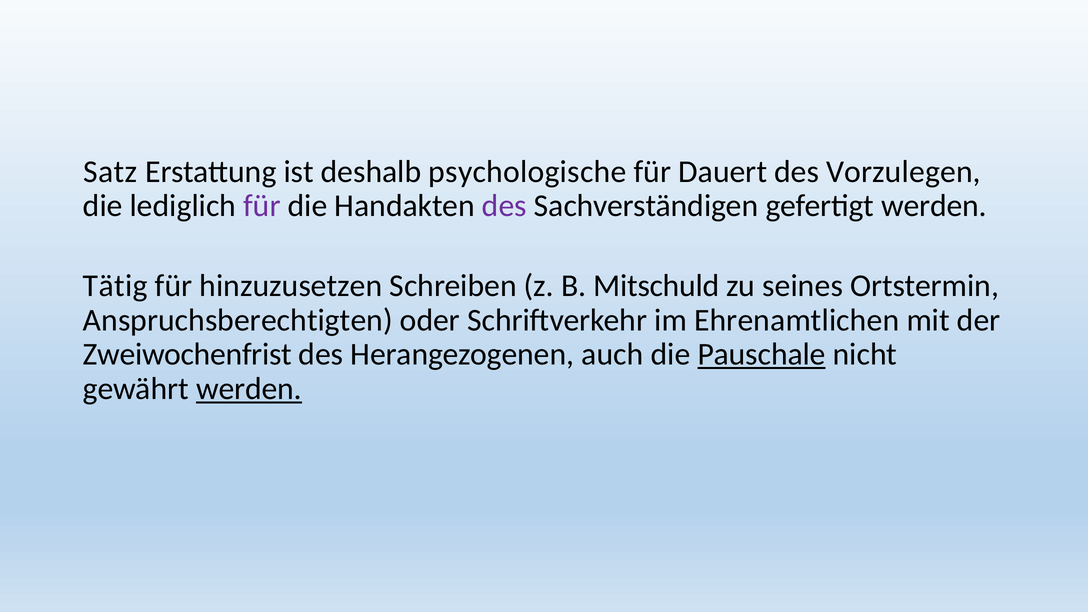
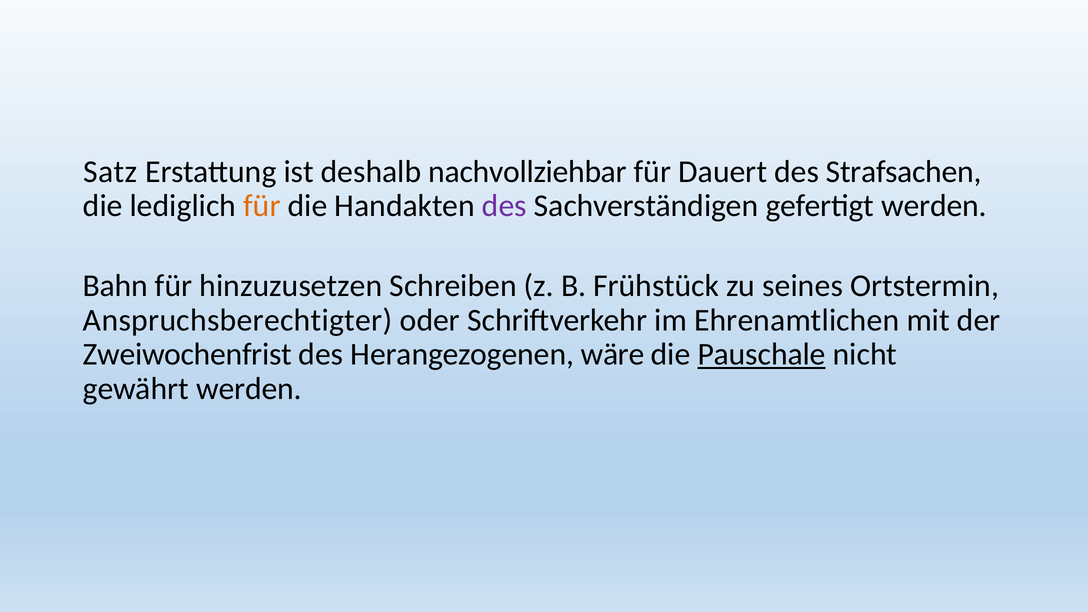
psychologische: psychologische -> nachvollziehbar (528, 172)
Vorzulegen: Vorzulegen -> Strafsachen (904, 172)
für colour: purple -> orange (262, 206)
Tätig: Tätig -> Bahn (116, 286)
Mitschuld: Mitschuld -> Frühstück (656, 286)
Anspruchsberechtigten: Anspruchsberechtigten -> Anspruchsberechtigter (238, 320)
auch: auch -> wäre (613, 354)
werden underline: present -> none (249, 389)
